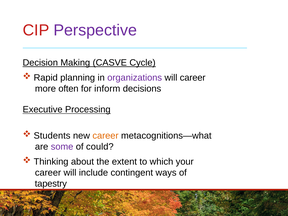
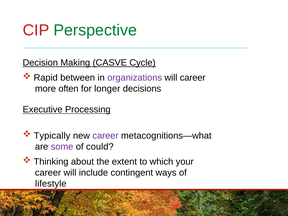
Perspective colour: purple -> green (95, 30)
planning: planning -> between (78, 78)
inform: inform -> longer (107, 89)
Students: Students -> Typically (52, 136)
career colour: orange -> purple (105, 136)
tapestry: tapestry -> lifestyle (51, 184)
